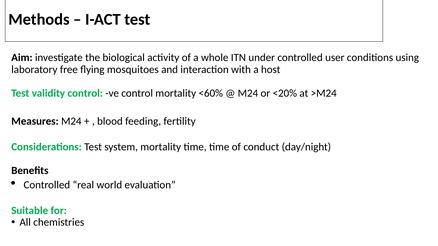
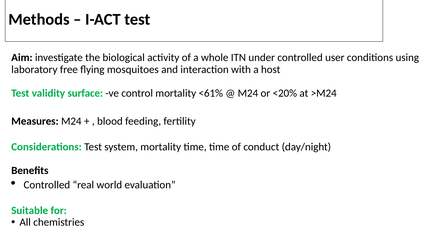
validity control: control -> surface (85, 93)
<60%: <60% -> <61% (211, 93)
